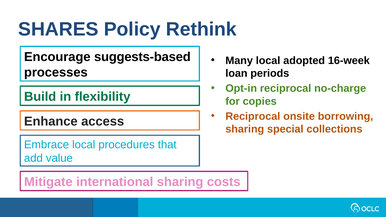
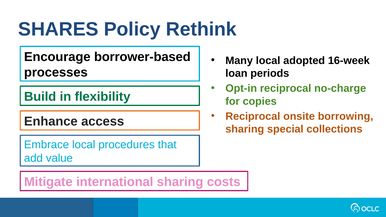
suggests-based: suggests-based -> borrower-based (142, 57)
